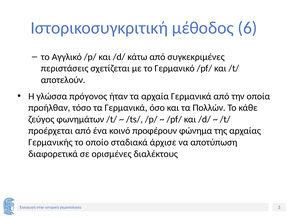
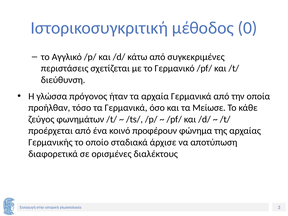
6: 6 -> 0 (248, 28)
αποτελούν: αποτελούν -> διεύθυνση (63, 80)
Πολλών: Πολλών -> Μείωσε (209, 108)
